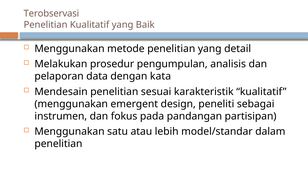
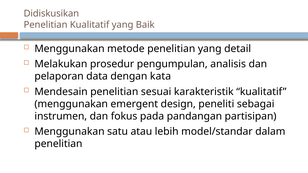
Terobservasi: Terobservasi -> Didiskusikan (51, 14)
